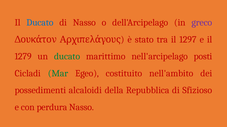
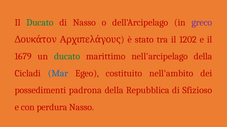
Ducato colour: blue -> green (40, 23)
1297: 1297 -> 1202 (188, 40)
1279: 1279 -> 1679 (23, 57)
nell'arcipelago posti: posti -> della (203, 57)
Mar colour: green -> blue (58, 74)
alcaloidi: alcaloidi -> padrona (85, 91)
